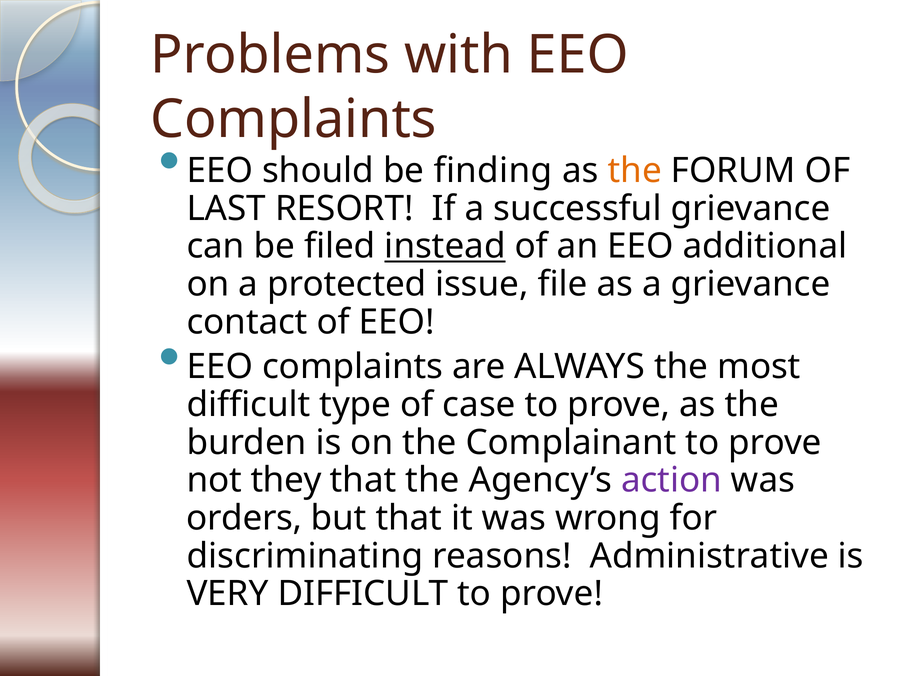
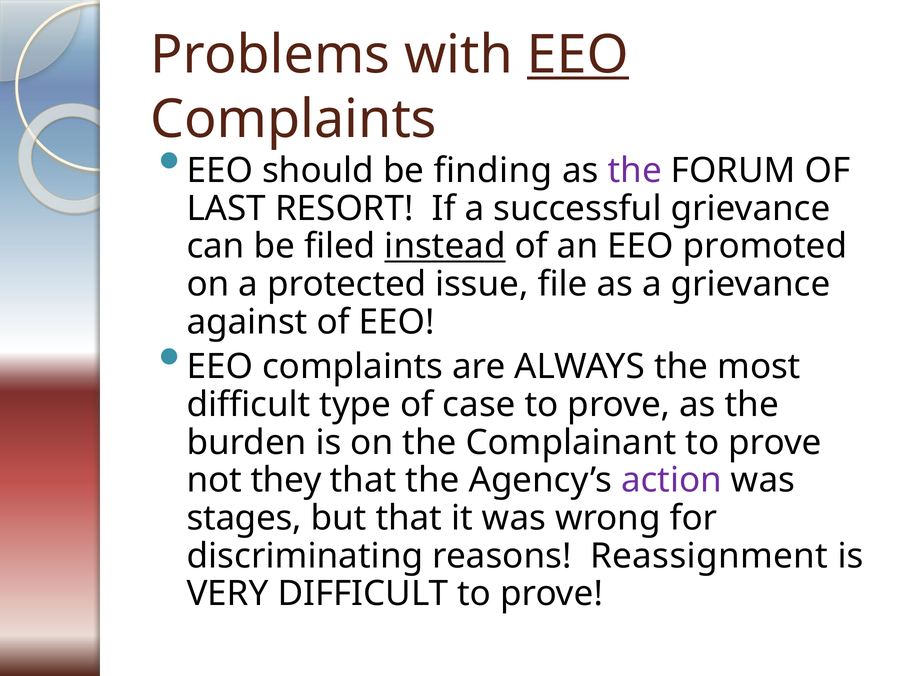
EEO underline: none -> present (578, 55)
the colour: orange -> purple (635, 171)
additional: additional -> promoted (765, 247)
contact: contact -> against (247, 322)
orders: orders -> stages (244, 519)
Administrative: Administrative -> Reassignment (709, 556)
